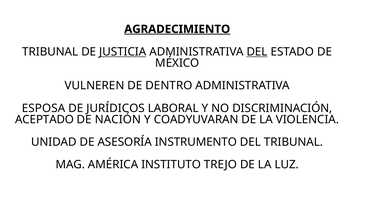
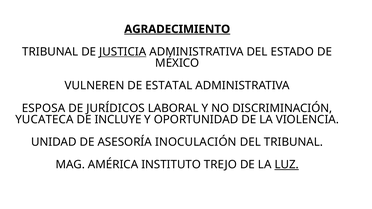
DEL underline: present -> none (257, 52)
DENTRO: DENTRO -> ESTATAL (169, 86)
ACEPTADO: ACEPTADO -> YUCATECA (44, 120)
NACIÓN: NACIÓN -> INCLUYE (118, 120)
COADYUVARAN: COADYUVARAN -> OPORTUNIDAD (196, 120)
INSTRUMENTO: INSTRUMENTO -> INOCULACIÓN (196, 142)
LUZ underline: none -> present (287, 165)
